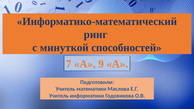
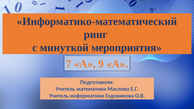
способностей: способностей -> мероприятия (126, 48)
